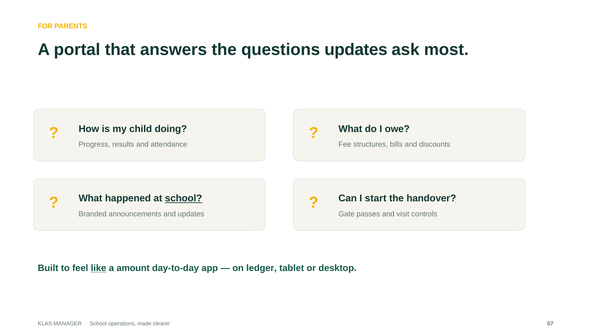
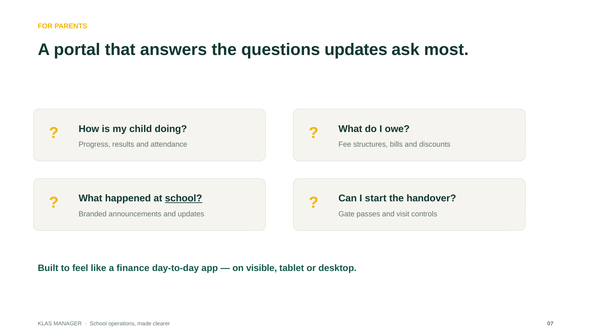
like underline: present -> none (99, 268)
amount: amount -> finance (133, 268)
ledger: ledger -> visible (262, 268)
